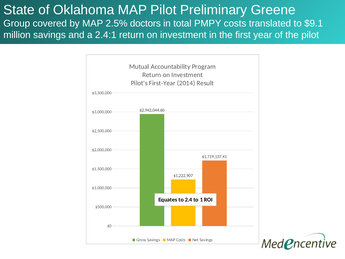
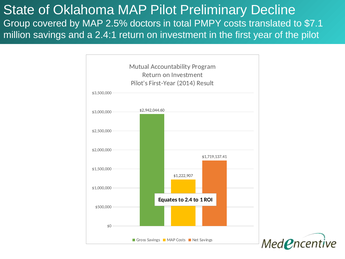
Greene: Greene -> Decline (273, 10)
$9.1: $9.1 -> $7.1 (314, 23)
